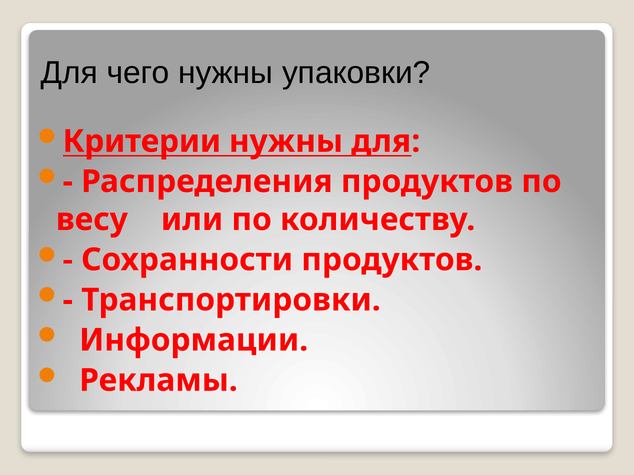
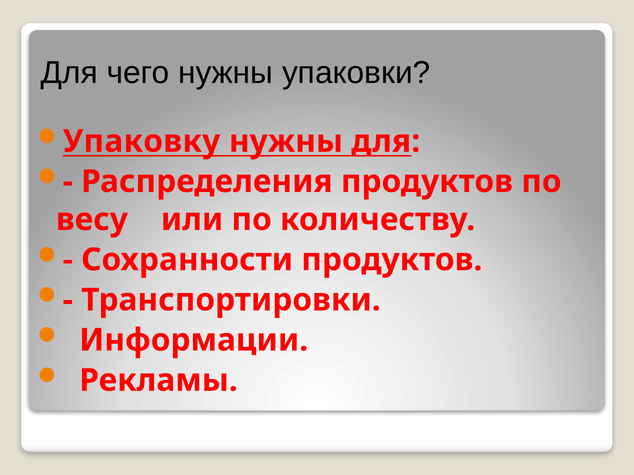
Критерии: Критерии -> Упаковку (142, 141)
